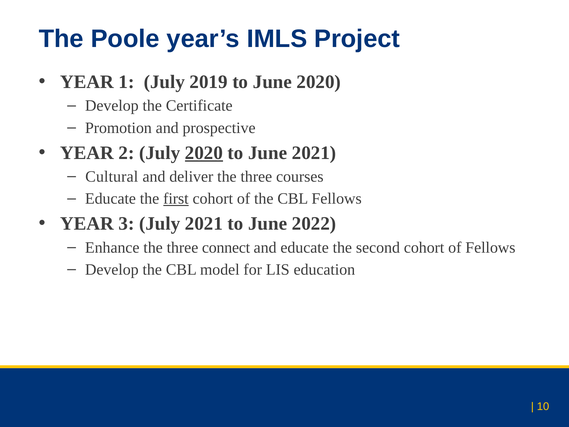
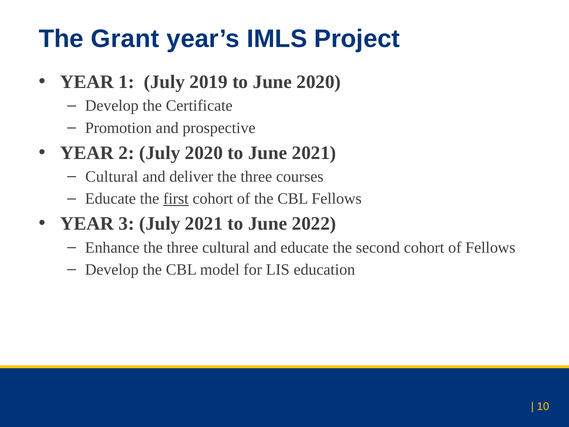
Poole: Poole -> Grant (125, 39)
2020 underline: present -> none (204, 153)
three connect: connect -> cultural (226, 247)
